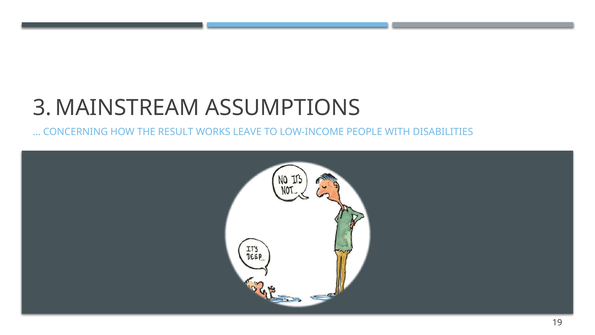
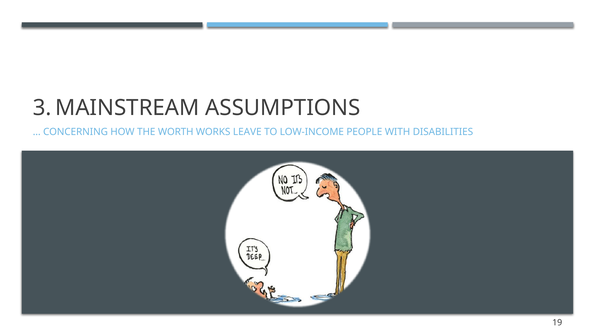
RESULT: RESULT -> WORTH (176, 132)
